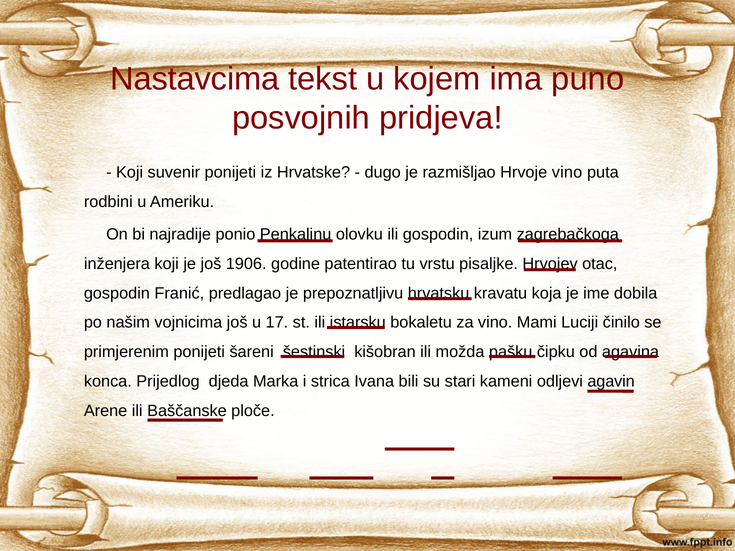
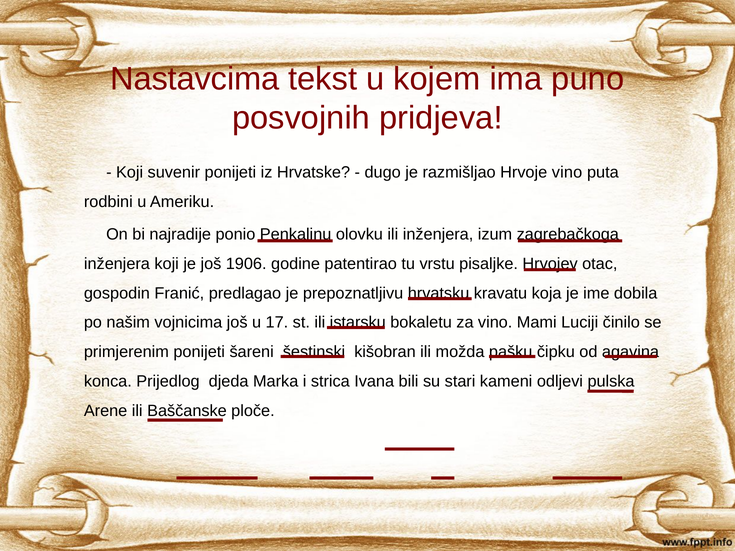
ili gospodin: gospodin -> inženjera (438, 235)
agavin: agavin -> pulska (611, 382)
